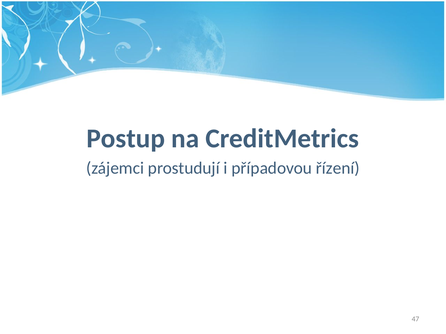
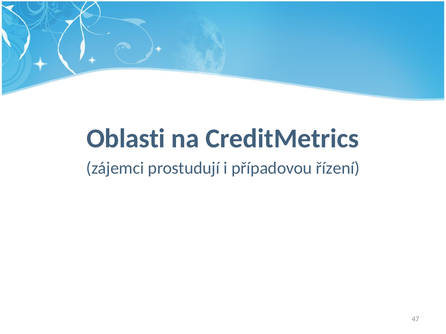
Postup: Postup -> Oblasti (126, 139)
